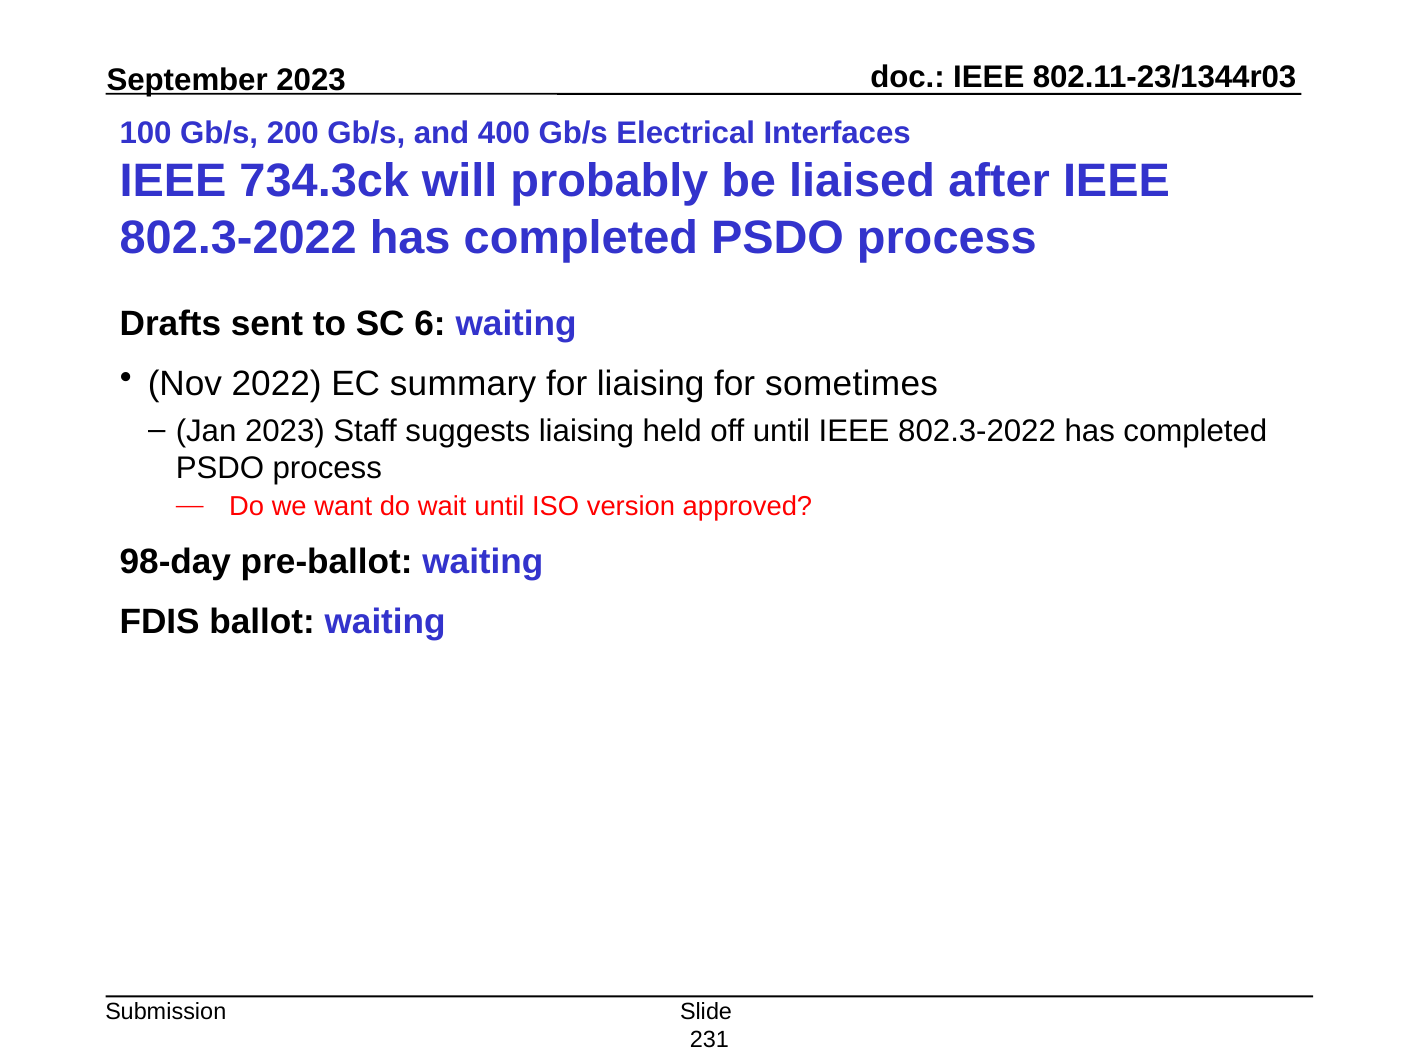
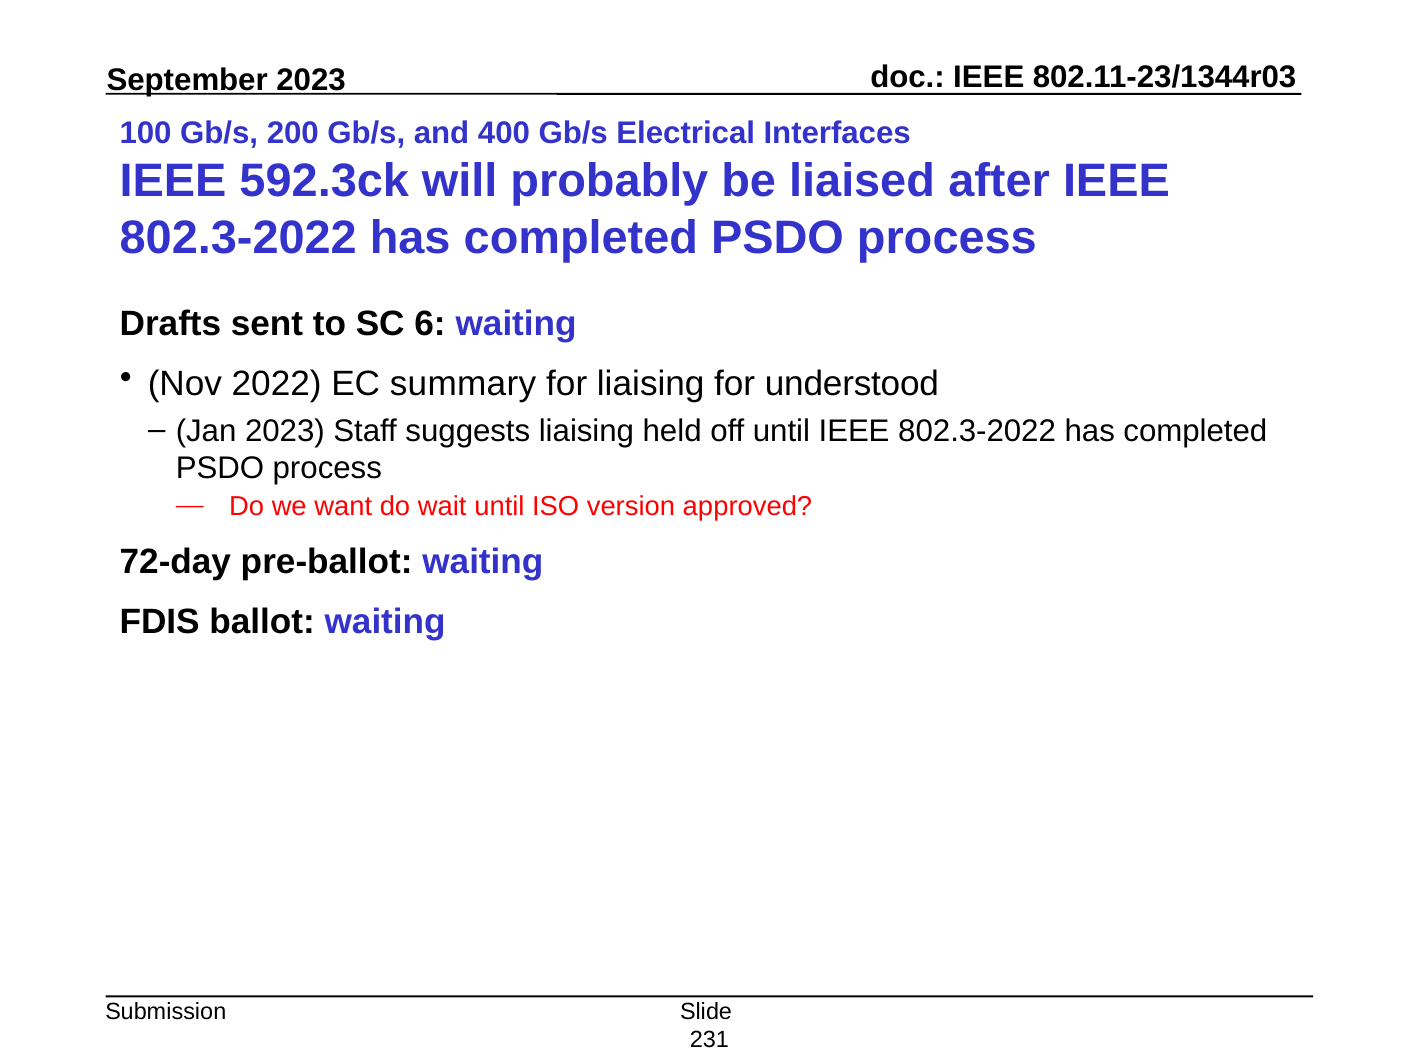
734.3ck: 734.3ck -> 592.3ck (324, 182)
sometimes: sometimes -> understood (852, 384)
98-day: 98-day -> 72-day (175, 562)
